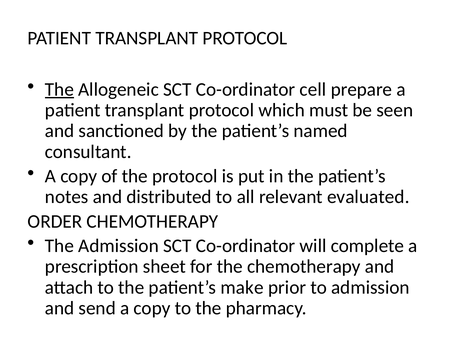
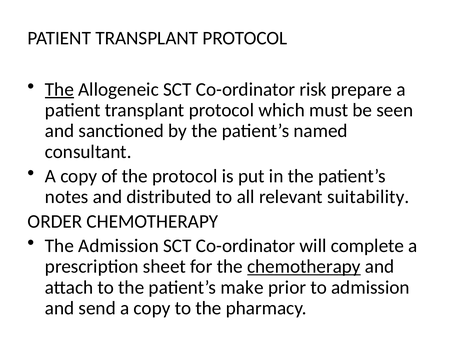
cell: cell -> risk (313, 89)
evaluated: evaluated -> suitability (368, 197)
chemotherapy underline: none -> present (304, 266)
